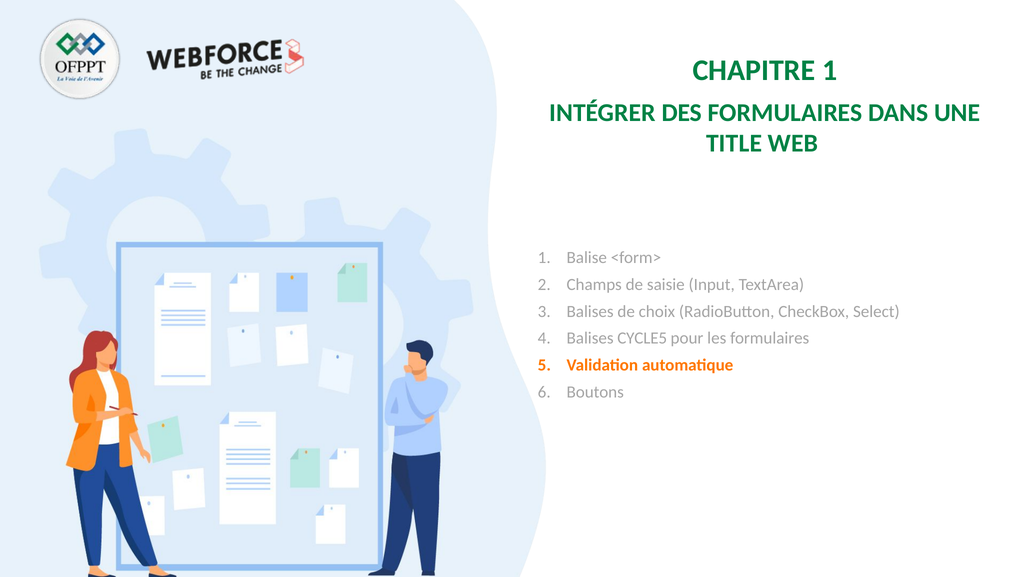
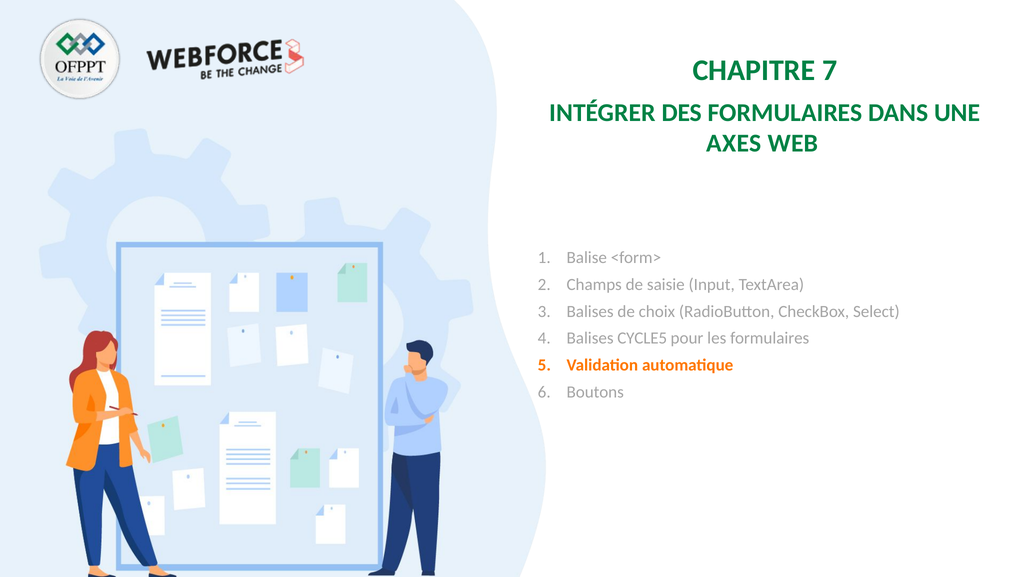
CHAPITRE 1: 1 -> 7 (830, 70)
TITLE: TITLE -> AXES (734, 143)
